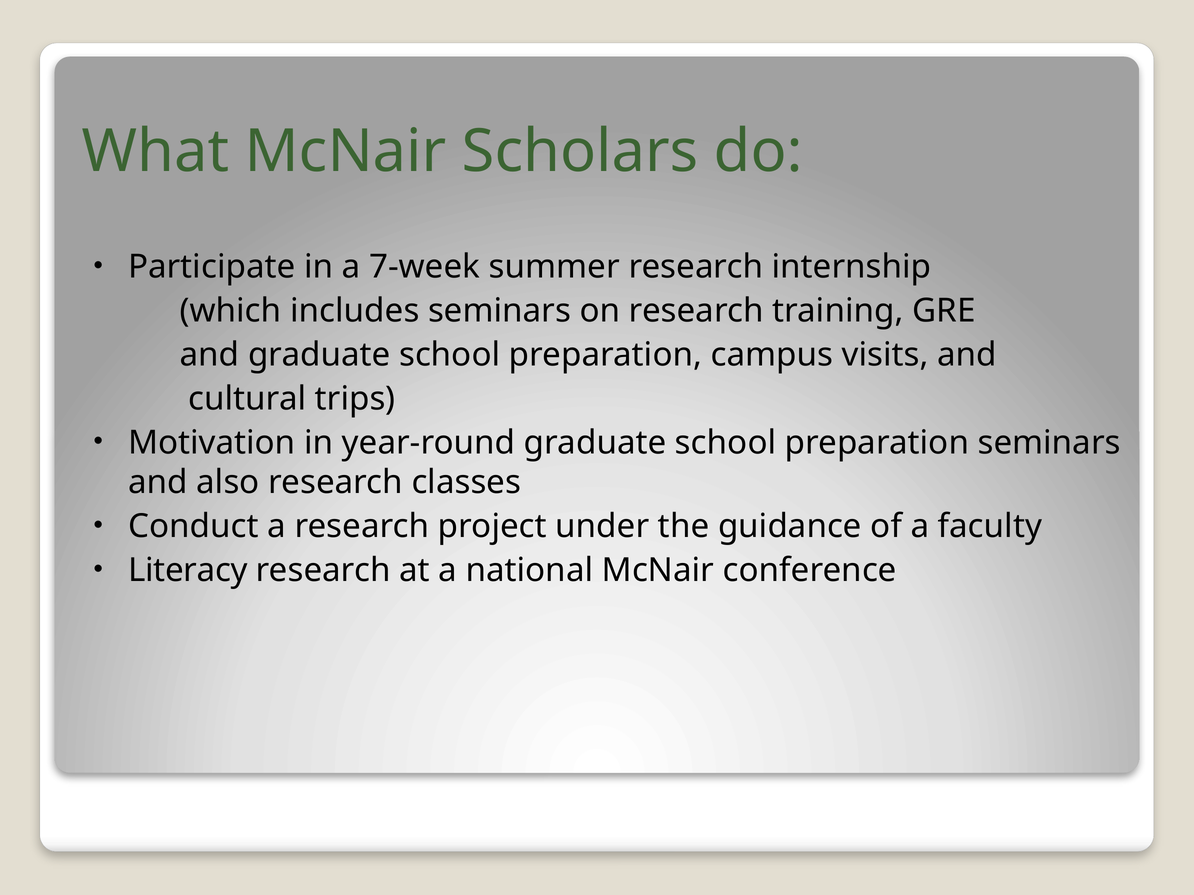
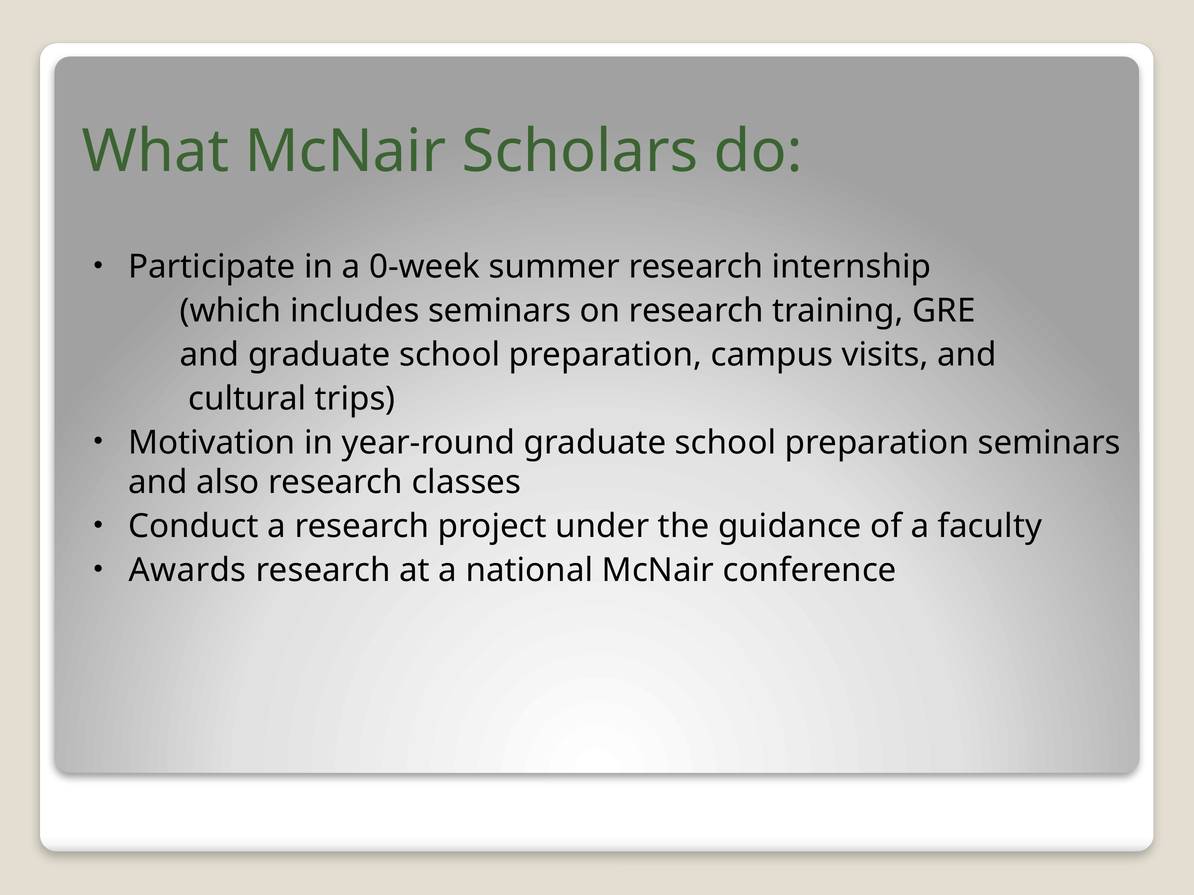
7-week: 7-week -> 0-week (425, 267)
Literacy: Literacy -> Awards (188, 571)
